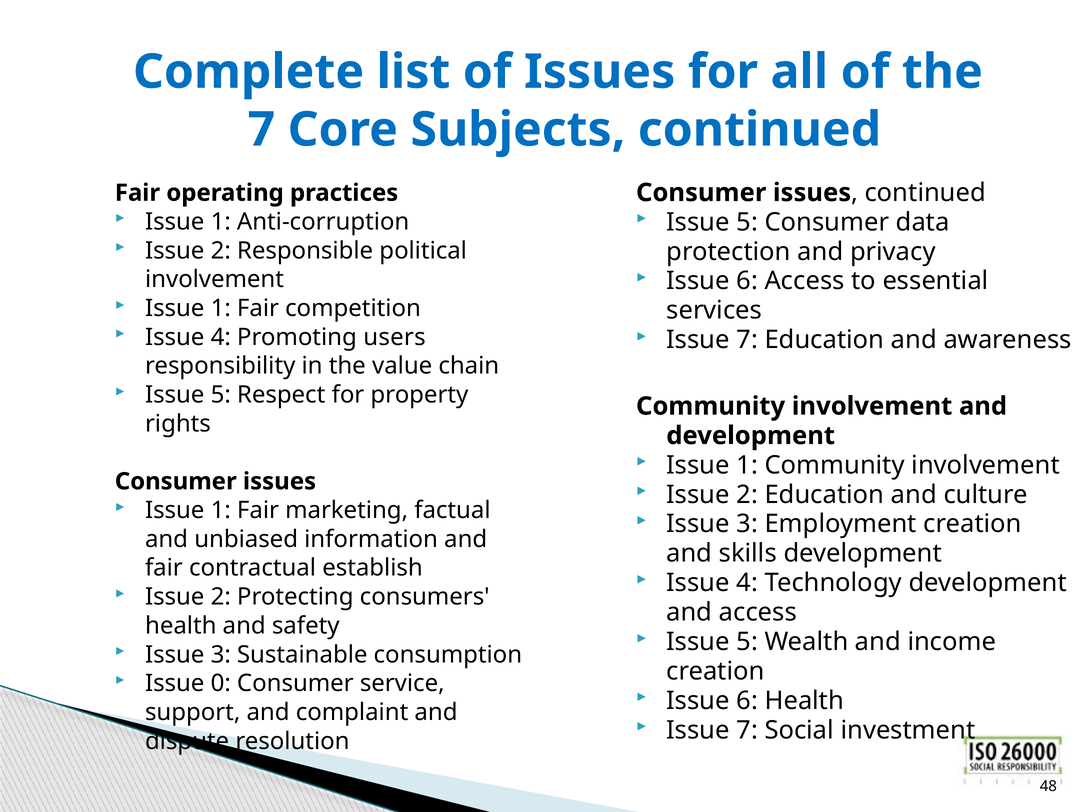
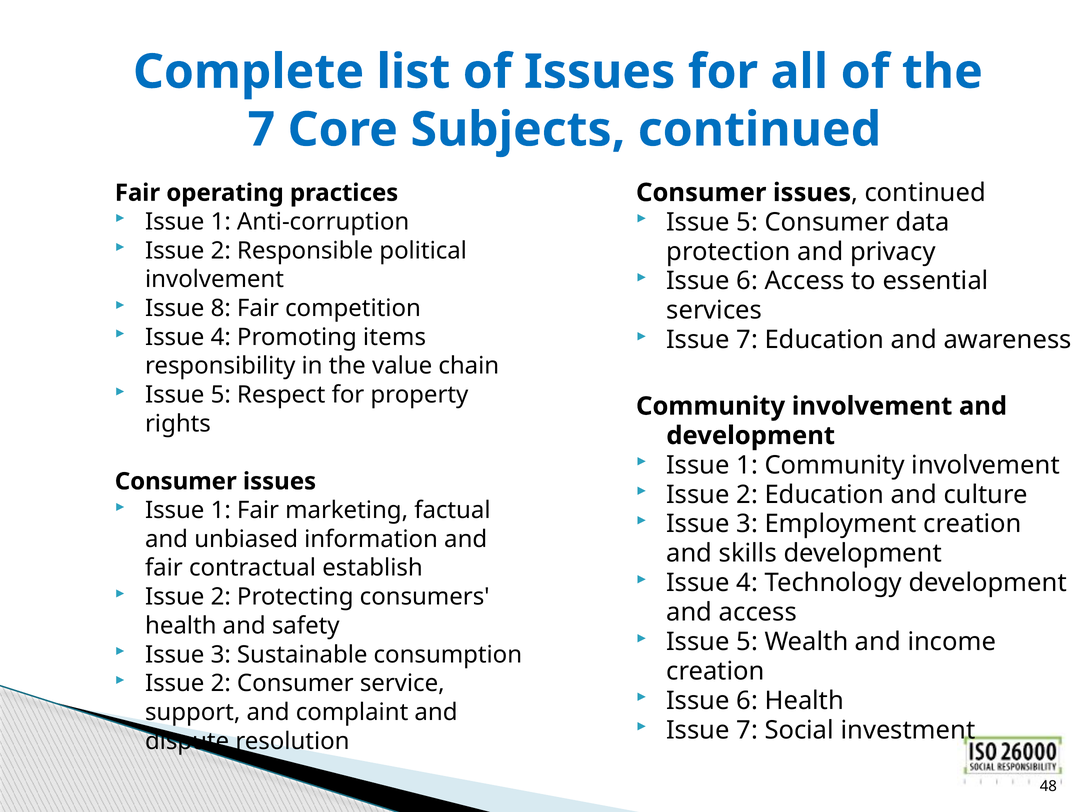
1: 1 -> 8 (221, 308)
users: users -> items (395, 337)
0: 0 -> 2 (221, 684)
